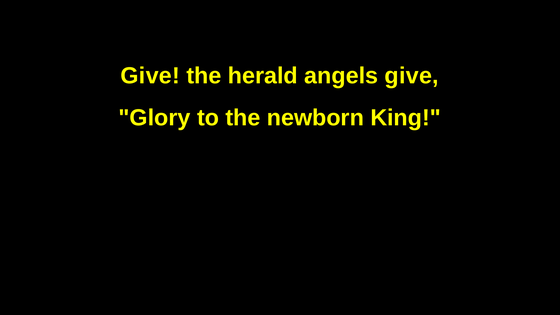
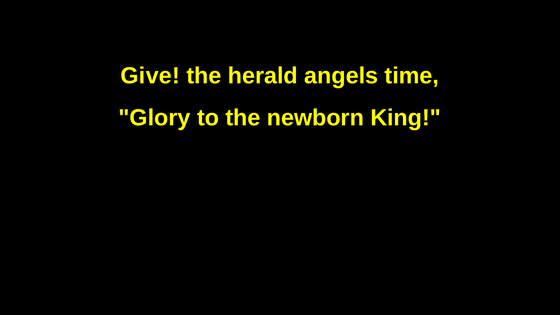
angels give: give -> time (412, 76)
